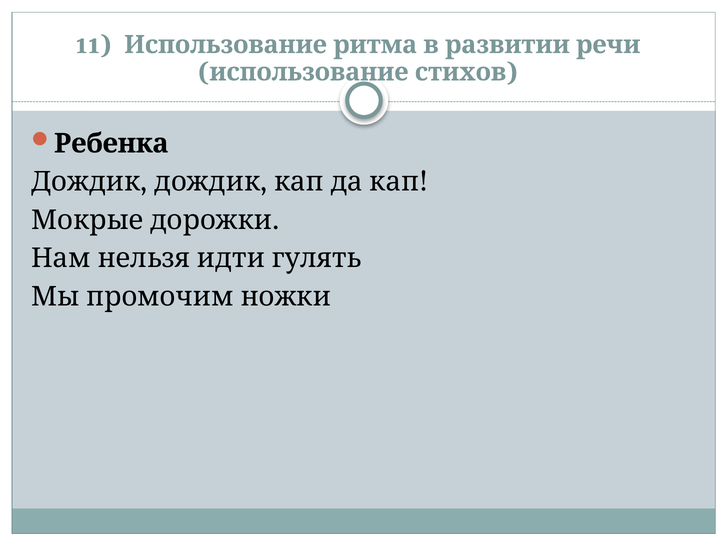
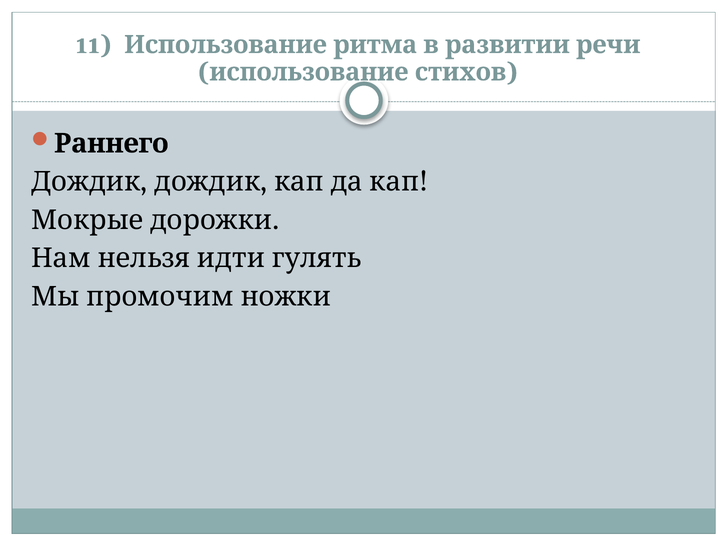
Ребенка: Ребенка -> Раннего (111, 143)
